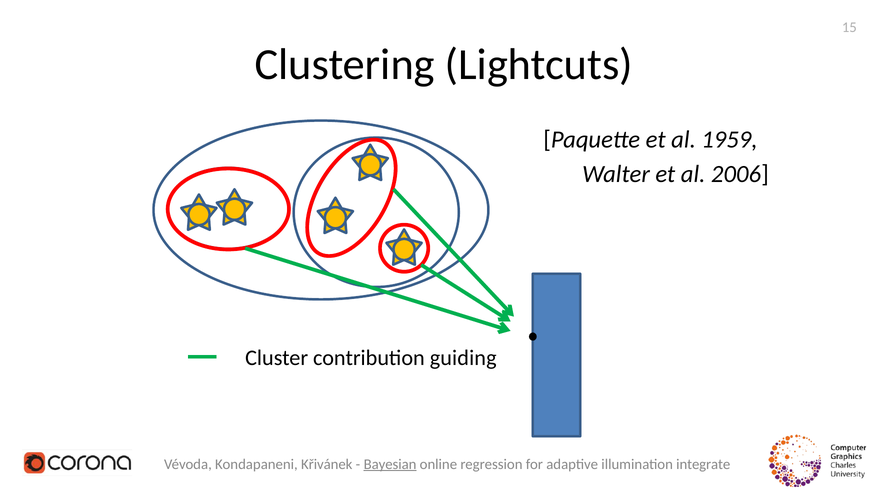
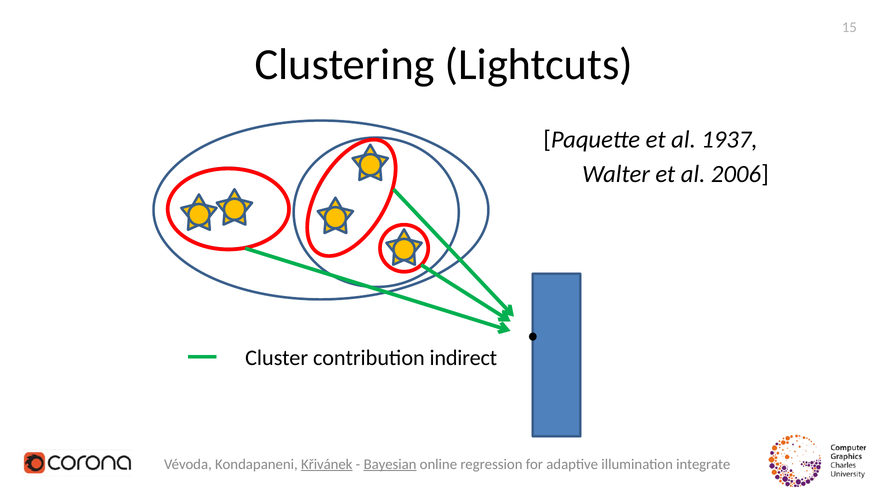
1959: 1959 -> 1937 (729, 139)
guiding: guiding -> indirect (463, 358)
Křivánek underline: none -> present (327, 464)
